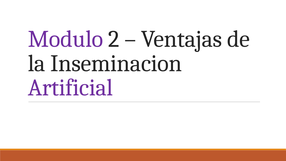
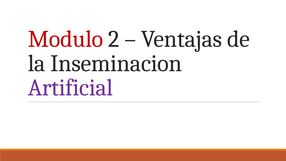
Modulo colour: purple -> red (66, 39)
